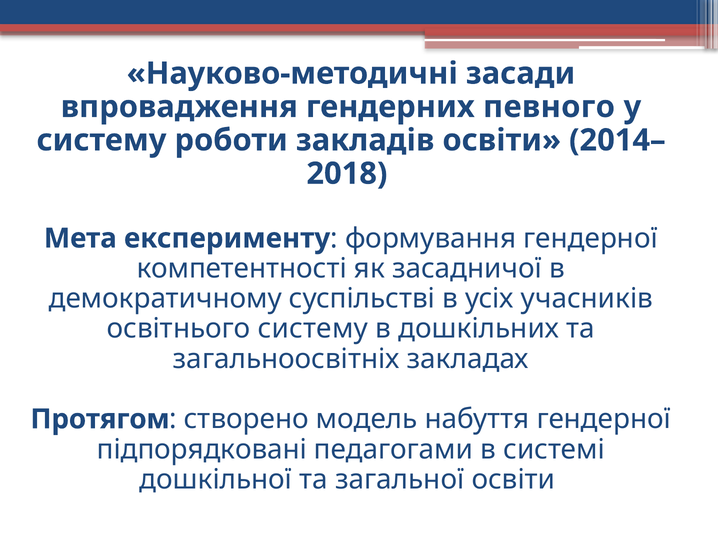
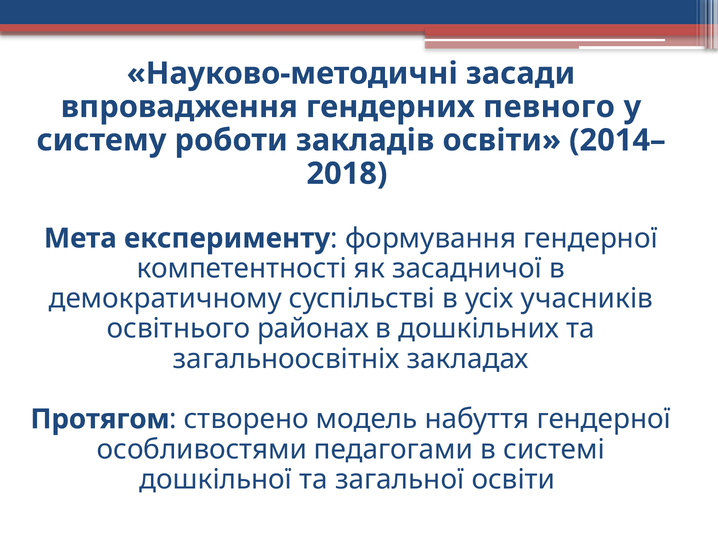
освітнього систему: систему -> районах (313, 329)
підпорядковані: підпорядковані -> особливостями (202, 450)
